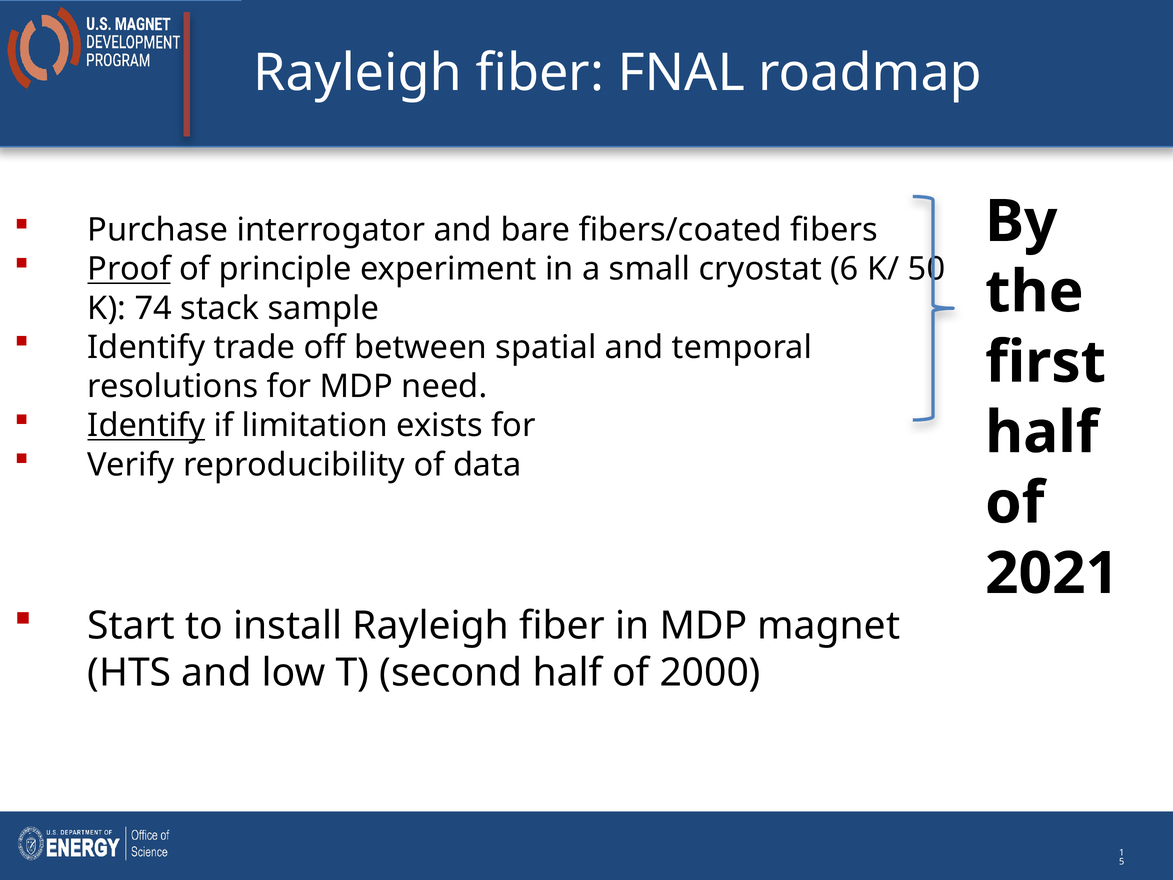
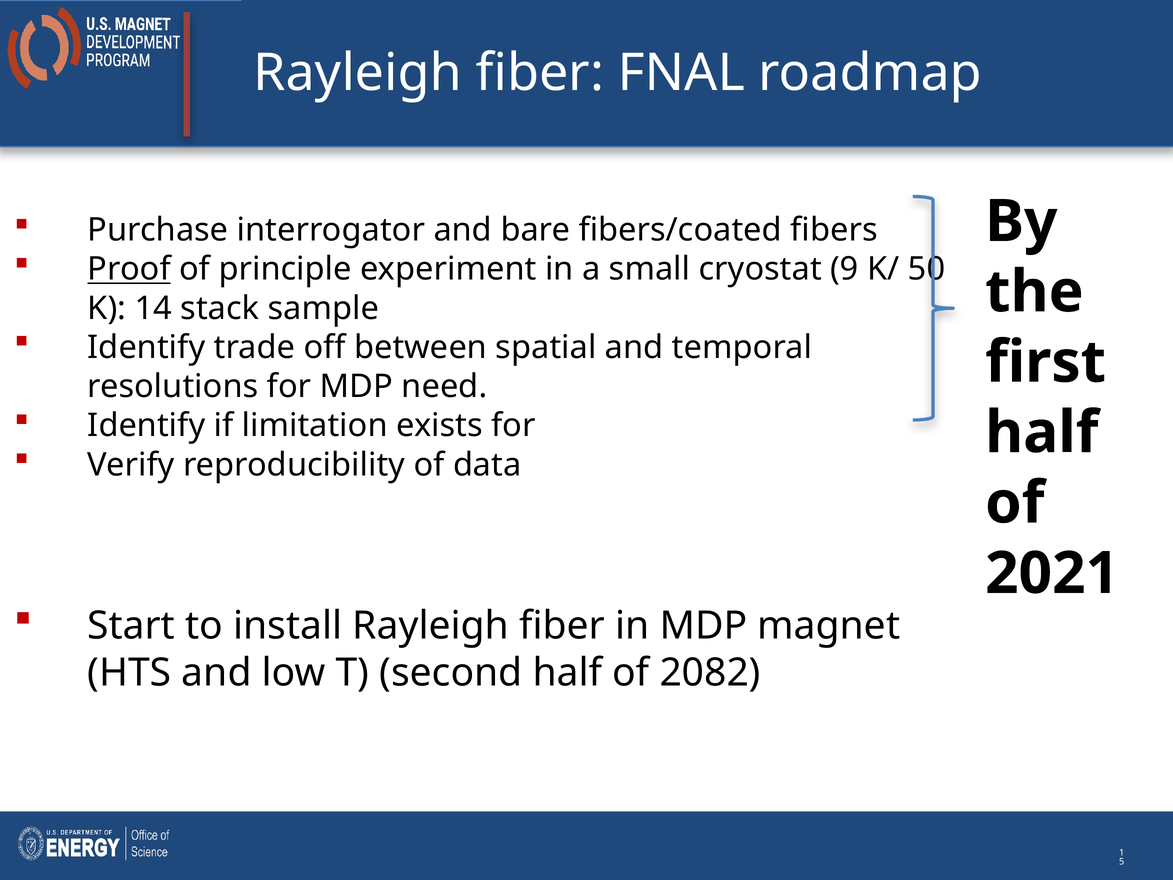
6: 6 -> 9 (844, 269)
74: 74 -> 14 (153, 308)
Identify underline: present -> none (146, 426)
2000: 2000 -> 2082 (710, 672)
